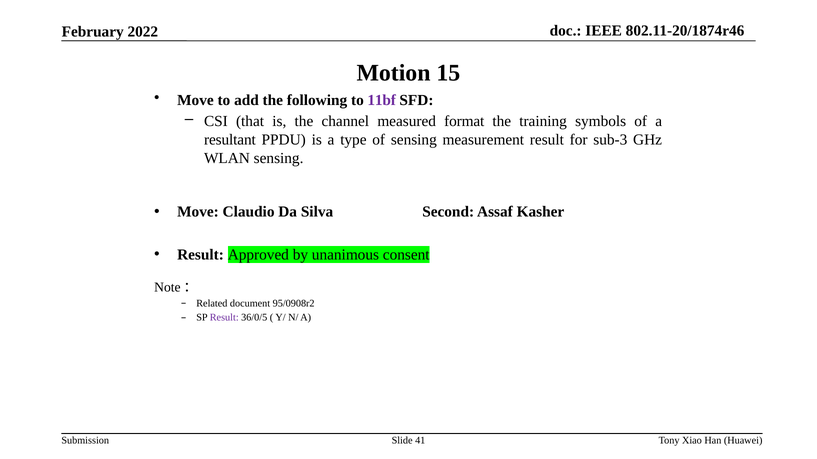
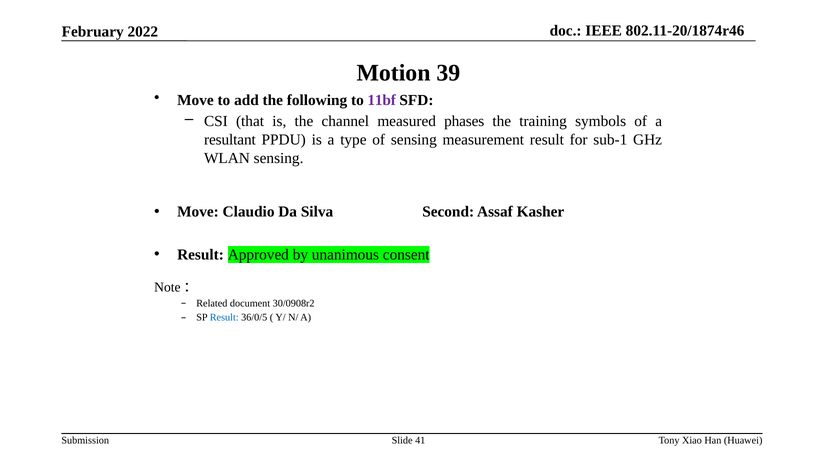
15: 15 -> 39 (448, 73)
format: format -> phases (464, 122)
sub-3: sub-3 -> sub-1 (610, 140)
95/0908r2: 95/0908r2 -> 30/0908r2 (294, 304)
Result colour: purple -> blue (224, 318)
